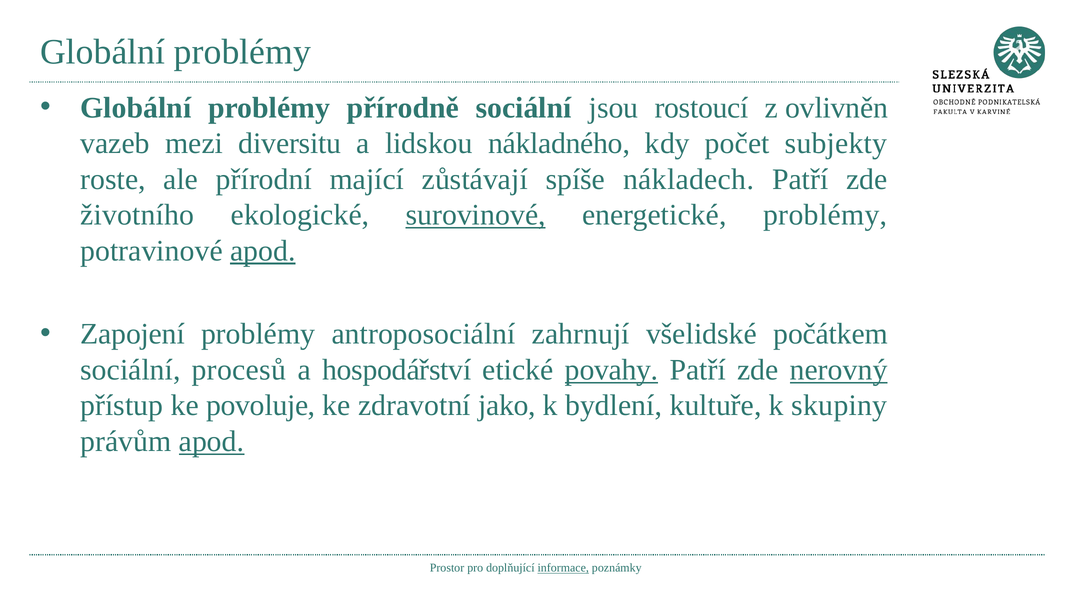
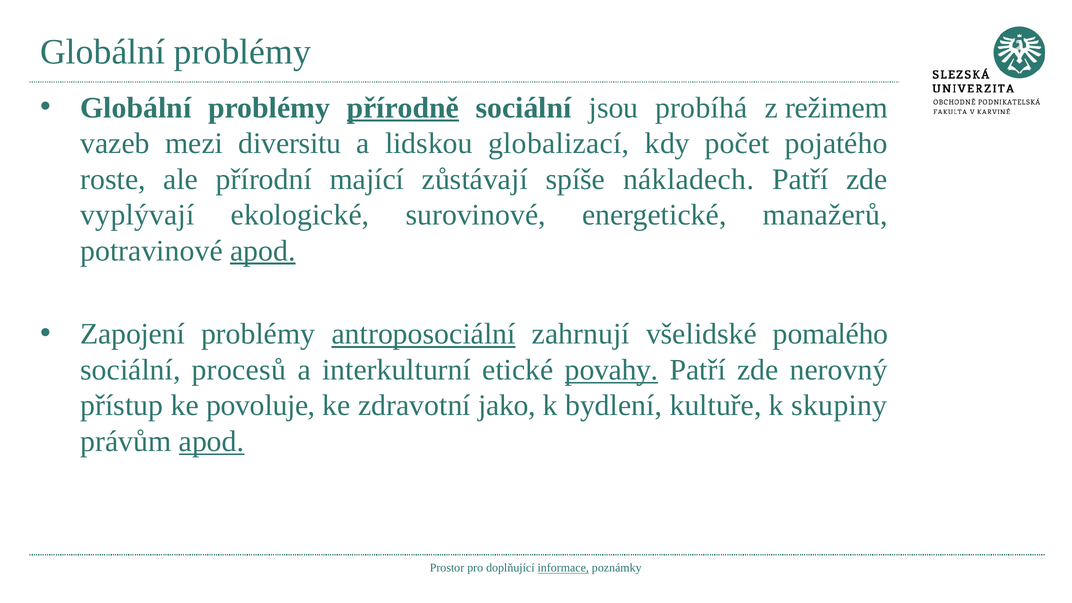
přírodně underline: none -> present (403, 108)
rostoucí: rostoucí -> probíhá (701, 108)
ovlivněn: ovlivněn -> režimem (837, 108)
nákladného: nákladného -> globalizací (559, 143)
subjekty: subjekty -> pojatého (836, 143)
životního: životního -> vyplývají (137, 215)
surovinové underline: present -> none (476, 215)
energetické problémy: problémy -> manažerů (825, 215)
antroposociální underline: none -> present (424, 334)
počátkem: počátkem -> pomalého (831, 334)
hospodářství: hospodářství -> interkulturní (397, 370)
nerovný underline: present -> none (839, 370)
